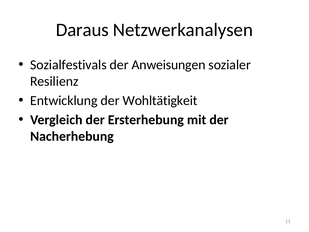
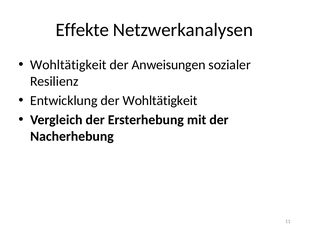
Daraus: Daraus -> Effekte (82, 30)
Sozialfestivals: Sozialfestivals -> Wohltätigkeit (68, 65)
